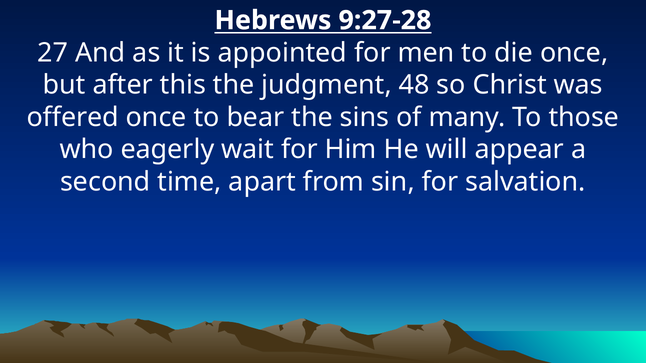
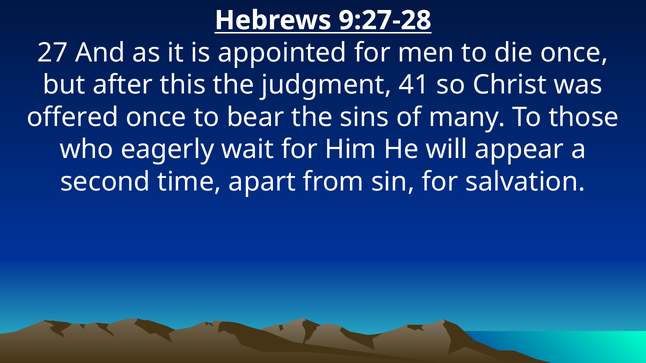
48: 48 -> 41 (414, 85)
